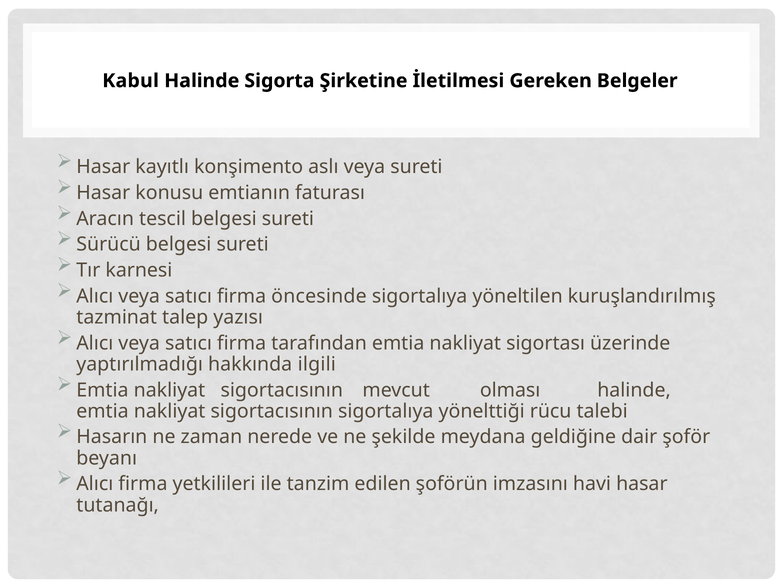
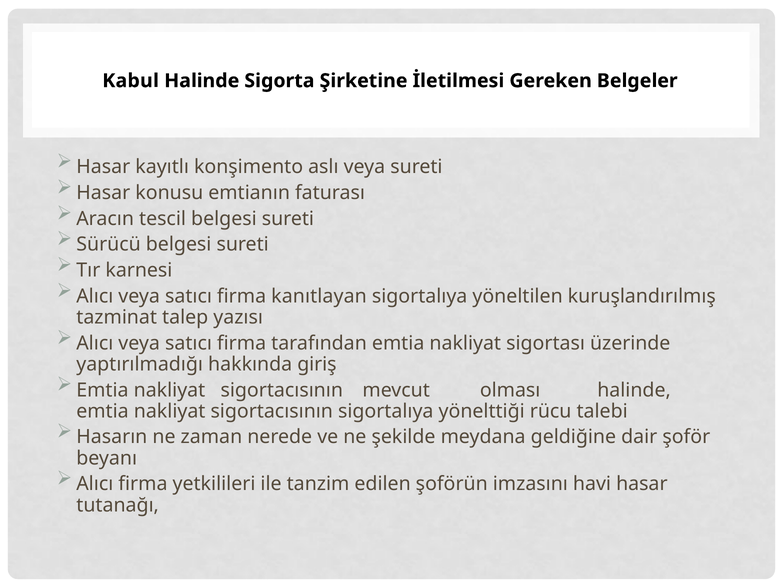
öncesinde: öncesinde -> kanıtlayan (319, 296)
ilgili: ilgili -> giriş (317, 364)
